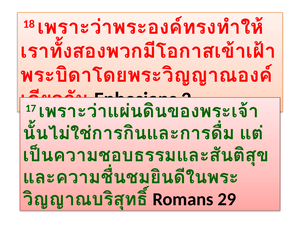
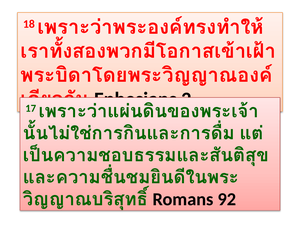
29: 29 -> 92 (227, 199)
